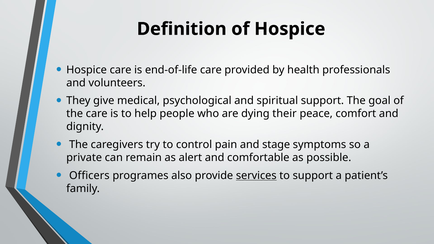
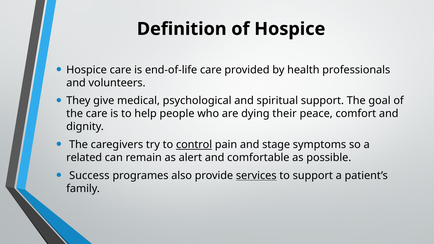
control underline: none -> present (194, 145)
private: private -> related (84, 158)
Officers: Officers -> Success (89, 176)
